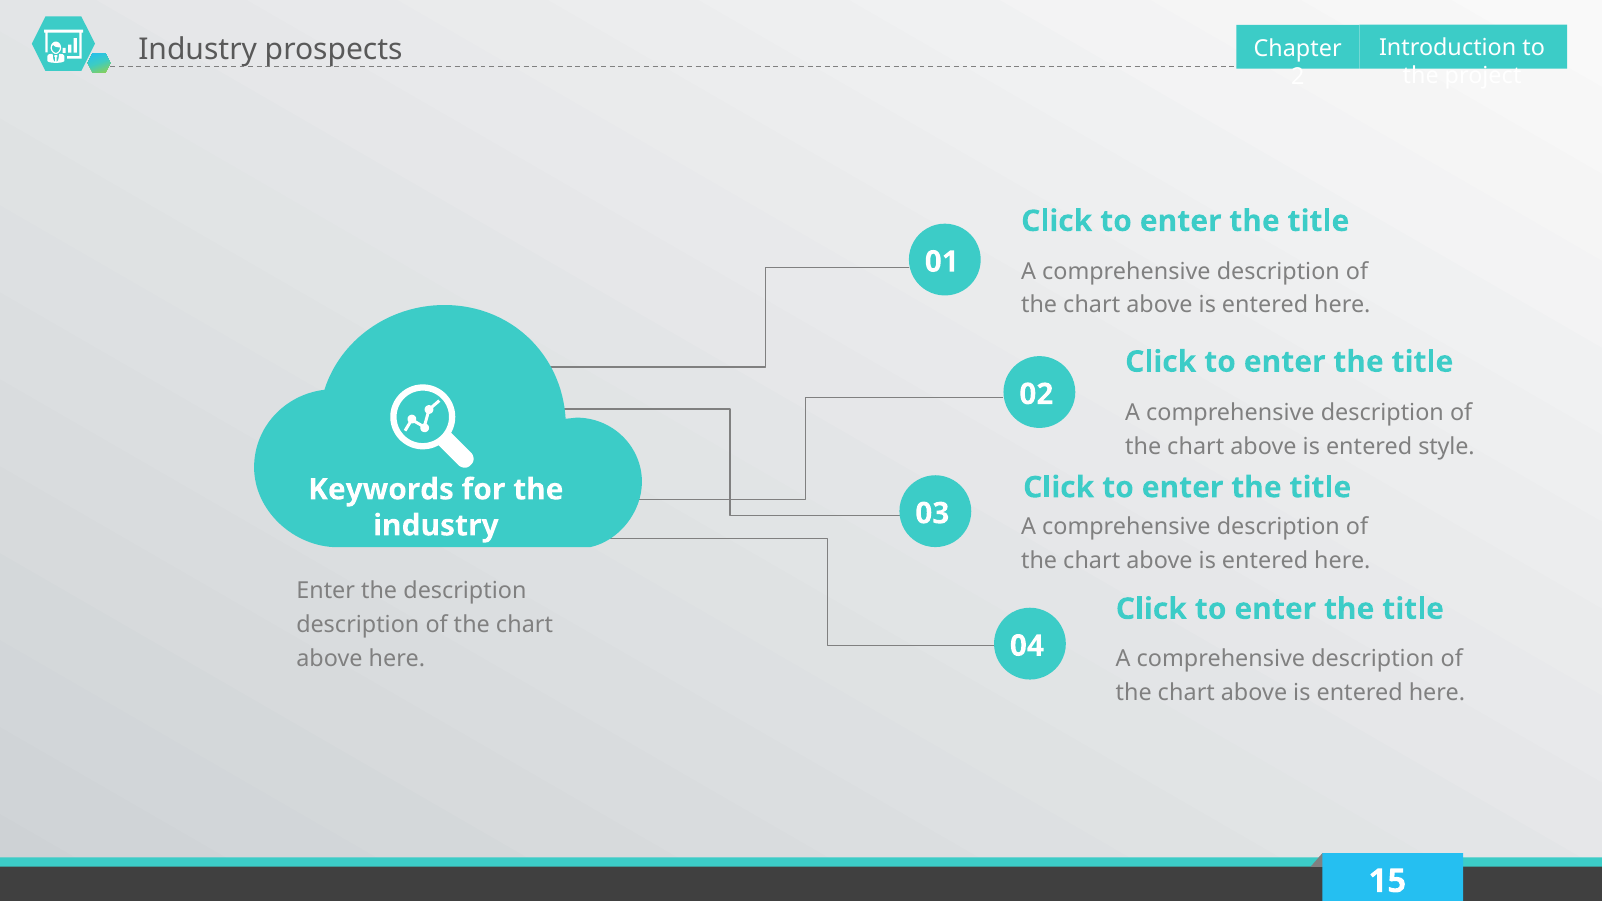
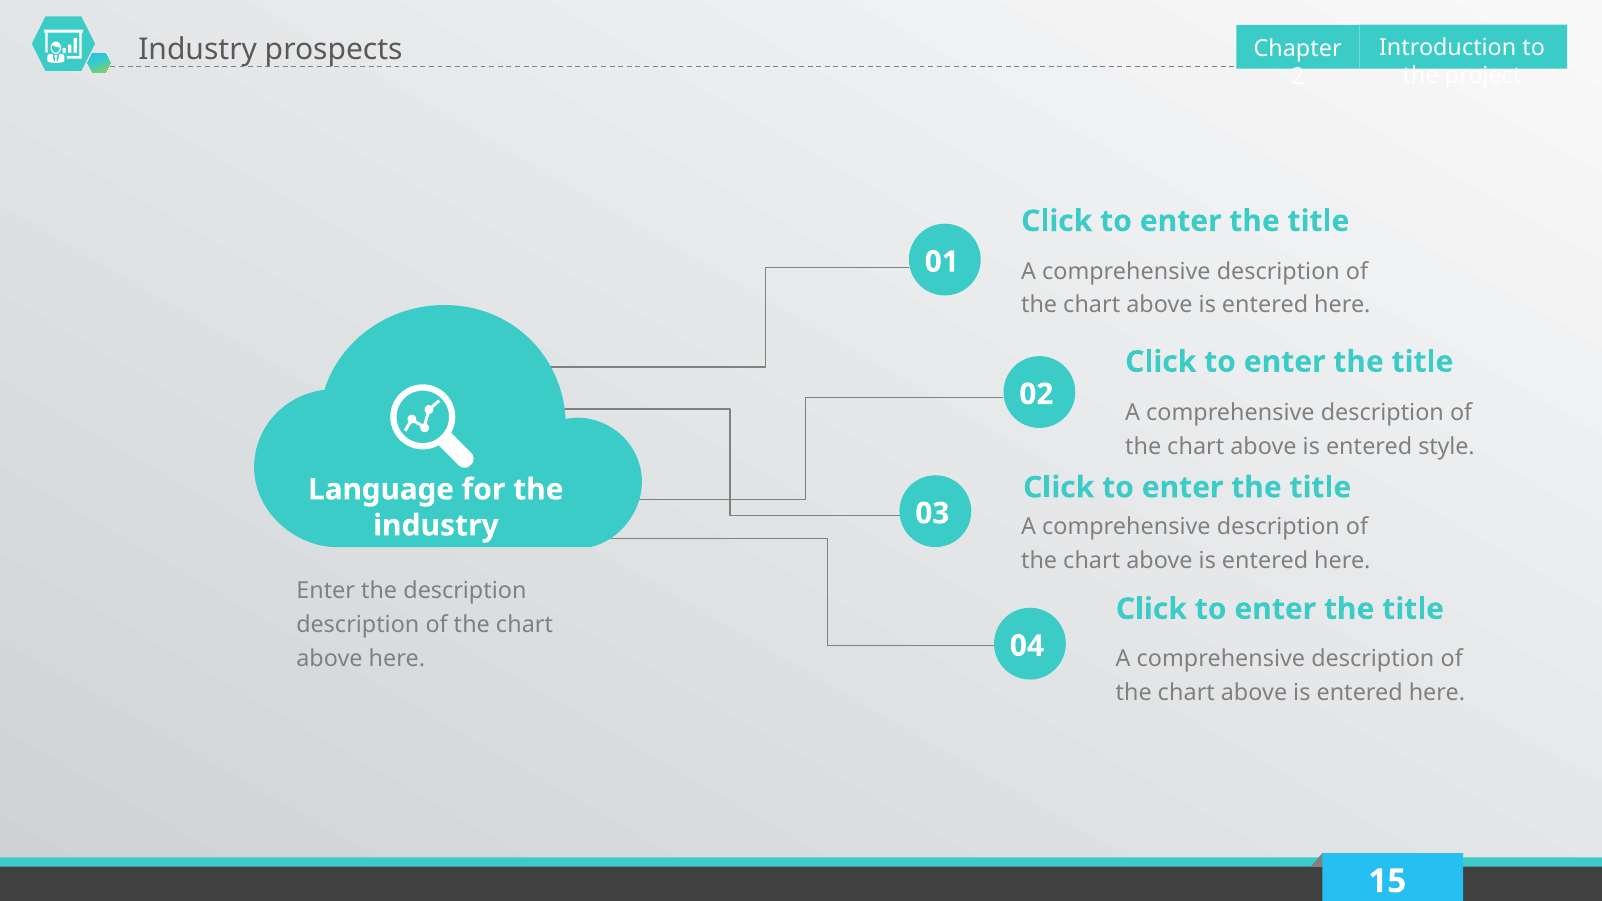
Keywords: Keywords -> Language (381, 489)
